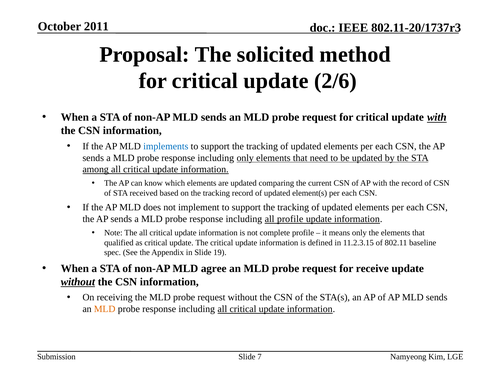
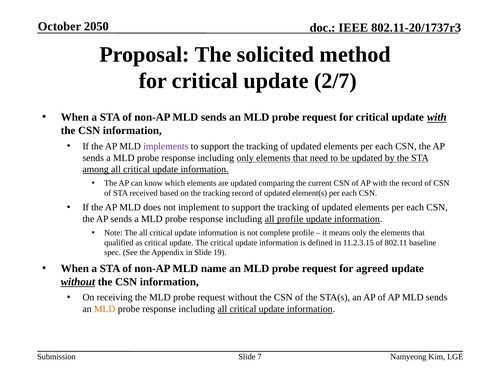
2011: 2011 -> 2050 (96, 26)
2/6: 2/6 -> 2/7 (335, 81)
implements colour: blue -> purple (166, 146)
agree: agree -> name (214, 269)
receive: receive -> agreed (372, 269)
